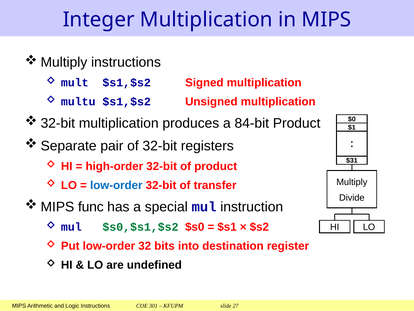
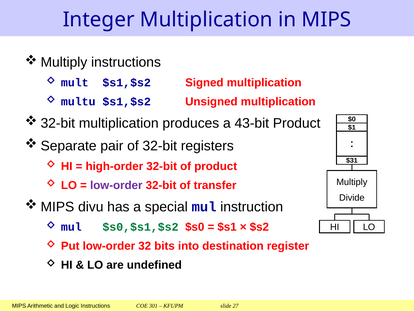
84-bit: 84-bit -> 43-bit (252, 123)
low-order colour: blue -> purple (116, 185)
func: func -> divu (91, 207)
